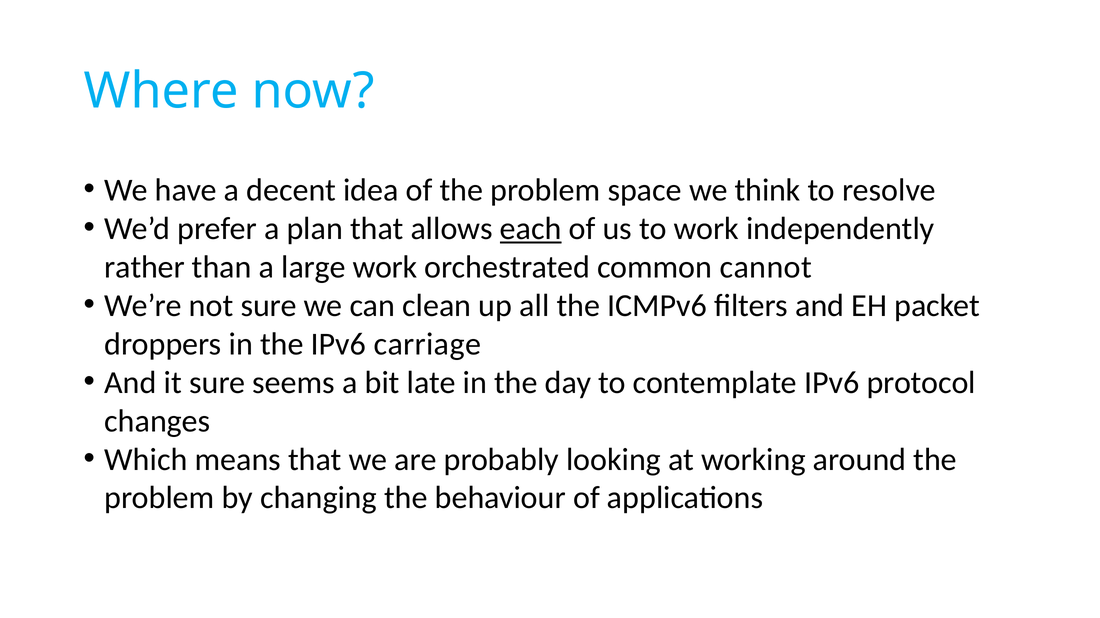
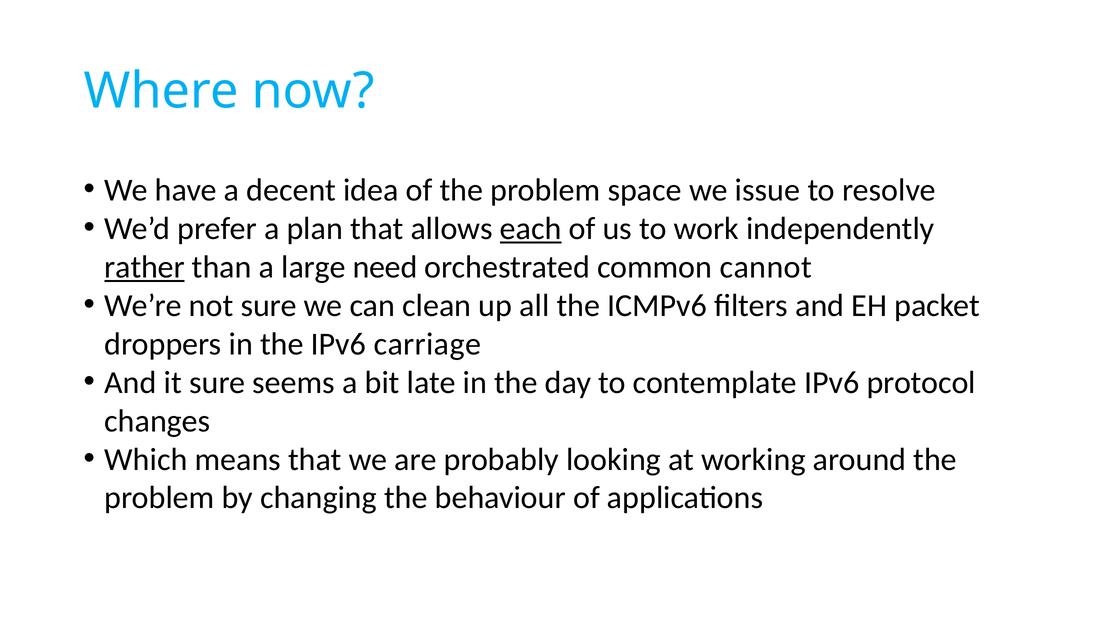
think: think -> issue (768, 190)
rather underline: none -> present (145, 267)
large work: work -> need (385, 267)
